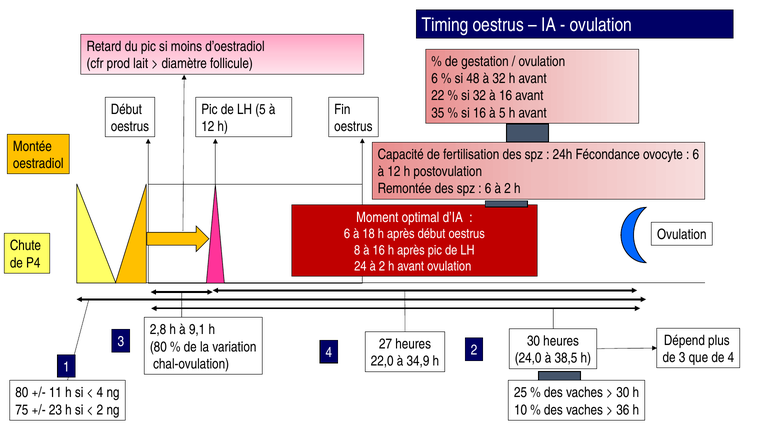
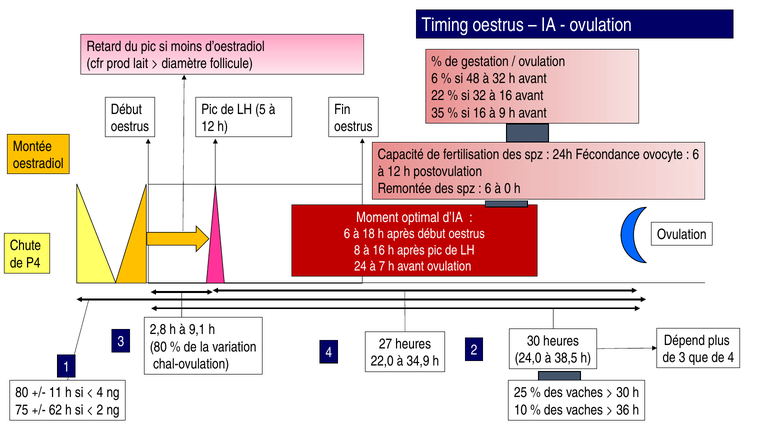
à 5: 5 -> 9 (502, 113)
6 à 2: 2 -> 0 (508, 189)
24 à 2: 2 -> 7 (382, 267)
23: 23 -> 62 (55, 410)
